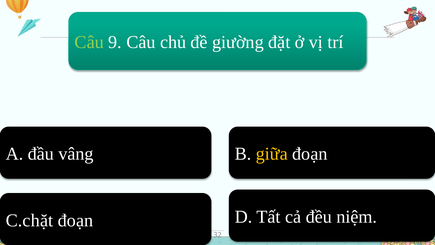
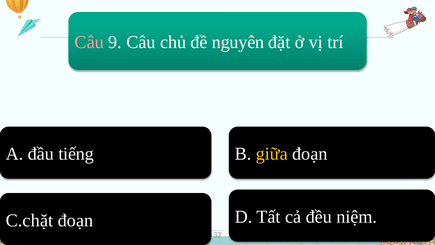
Câu colour: light green -> pink (89, 42)
giường: giường -> nguyên (238, 42)
vâng: vâng -> tiếng (76, 154)
